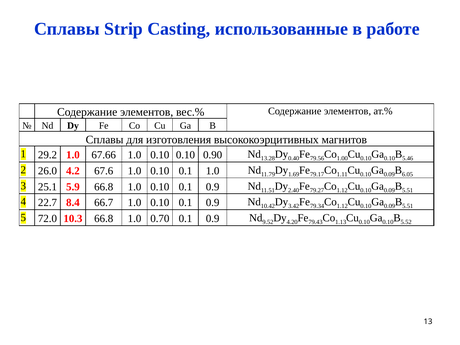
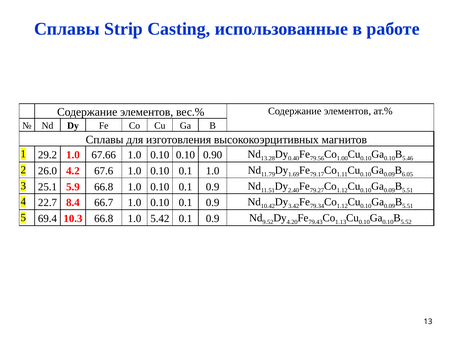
72.0: 72.0 -> 69.4 (47, 219)
0.70: 0.70 -> 5.42 (160, 219)
